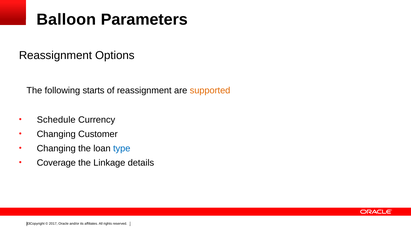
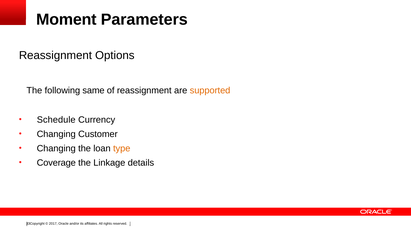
Balloon: Balloon -> Moment (66, 20)
starts: starts -> same (94, 91)
type colour: blue -> orange (122, 149)
